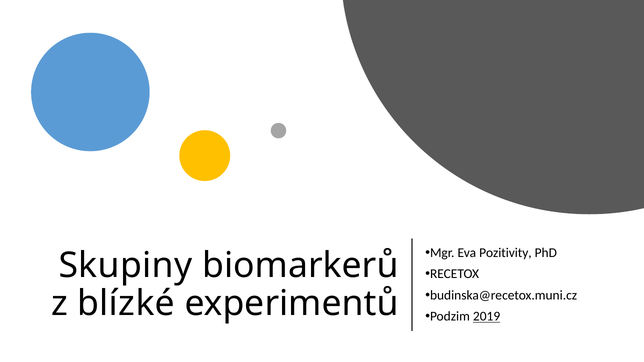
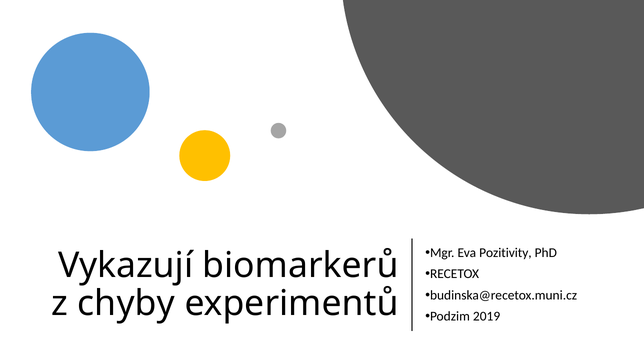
Skupiny: Skupiny -> Vykazují (126, 265)
blízké: blízké -> chyby (126, 304)
2019 underline: present -> none (487, 317)
